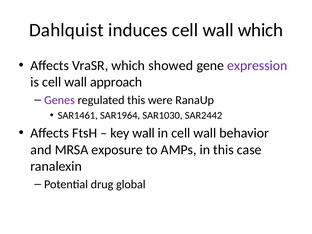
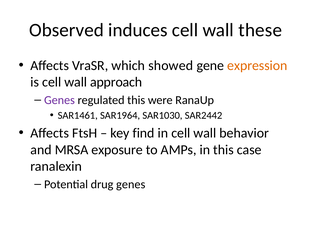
Dahlquist: Dahlquist -> Observed (66, 30)
wall which: which -> these (260, 30)
expression colour: purple -> orange (257, 65)
key wall: wall -> find (144, 133)
drug global: global -> genes (131, 184)
